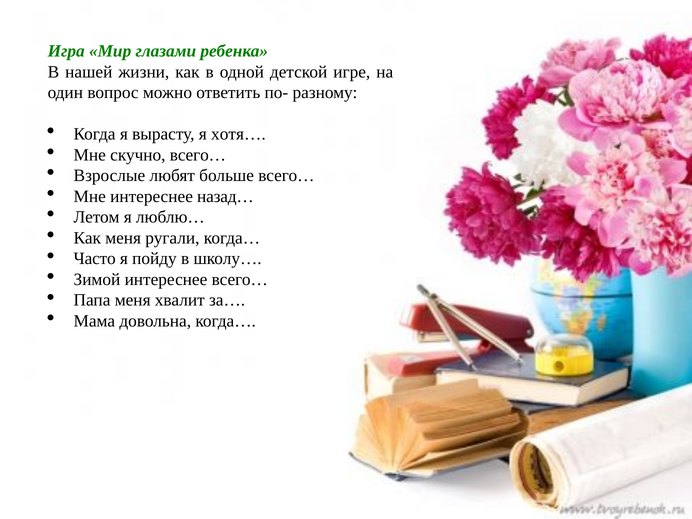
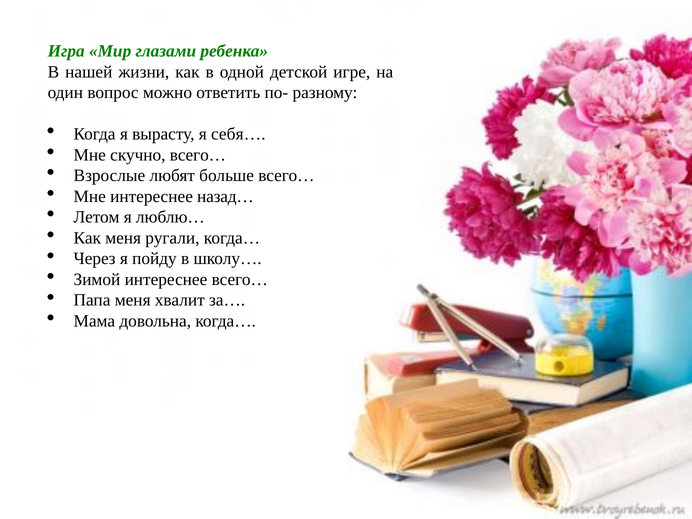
хотя…: хотя… -> себя… (238, 134)
Часто: Часто -> Через (95, 259)
